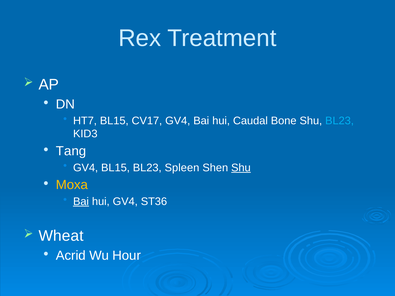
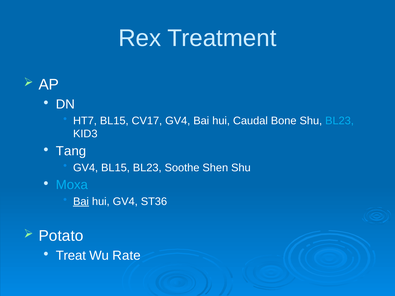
Spleen: Spleen -> Soothe (182, 168)
Shu underline: present -> none (241, 168)
Moxa colour: yellow -> light blue (72, 185)
Wheat: Wheat -> Potato (61, 236)
Acrid: Acrid -> Treat (71, 256)
Hour: Hour -> Rate (127, 256)
